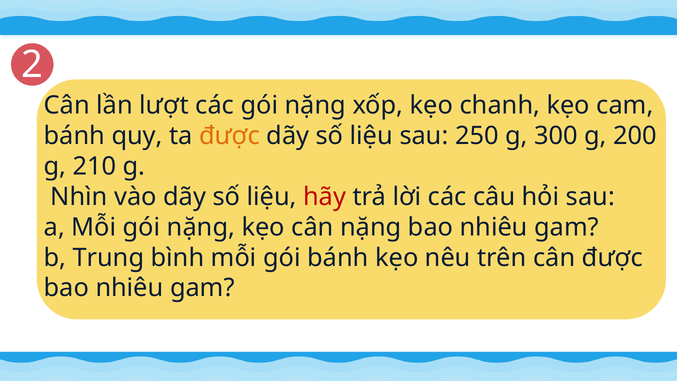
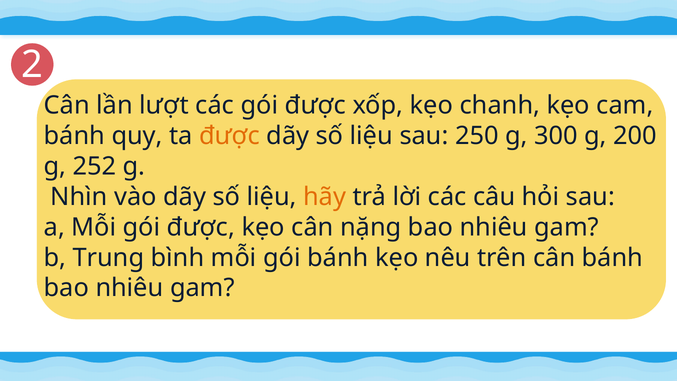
các gói nặng: nặng -> được (315, 105)
210: 210 -> 252 (95, 166)
hãy colour: red -> orange (325, 197)
Mỗi gói nặng: nặng -> được (201, 227)
cân được: được -> bánh (612, 257)
